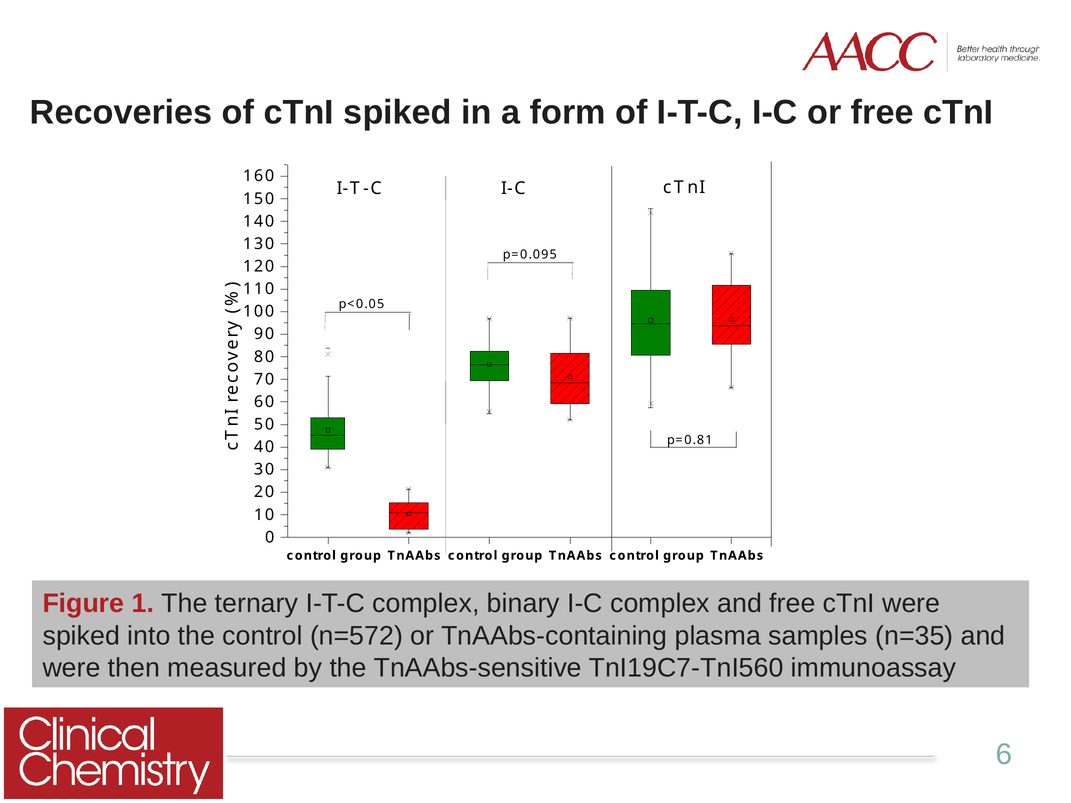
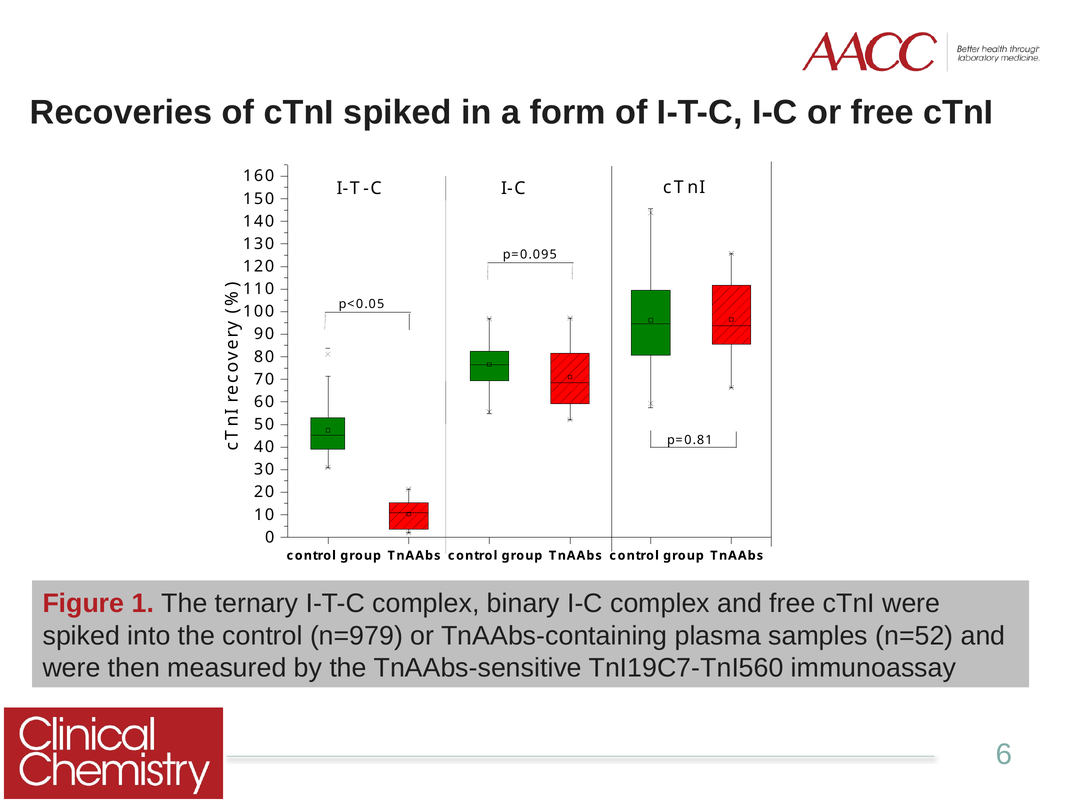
n=572: n=572 -> n=979 (357, 636)
n=35: n=35 -> n=52 (914, 636)
